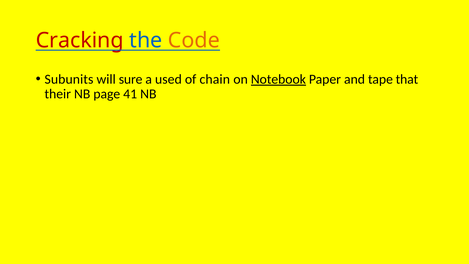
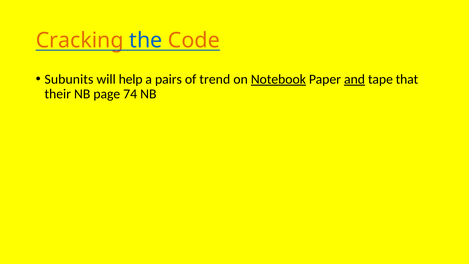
Cracking colour: red -> orange (80, 40)
sure: sure -> help (131, 79)
used: used -> pairs (168, 79)
chain: chain -> trend (215, 79)
and underline: none -> present (355, 79)
41: 41 -> 74 (130, 94)
